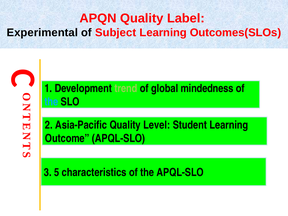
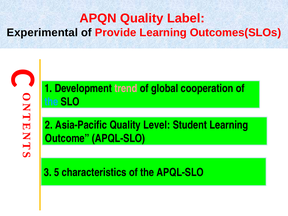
Subject: Subject -> Provide (116, 33)
trend colour: light green -> pink (126, 88)
mindedness: mindedness -> cooperation (207, 88)
